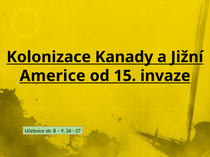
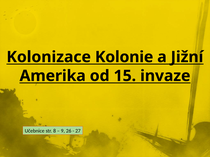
Kanady: Kanady -> Kolonie (124, 57)
Americe: Americe -> Amerika (53, 76)
